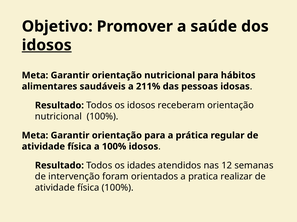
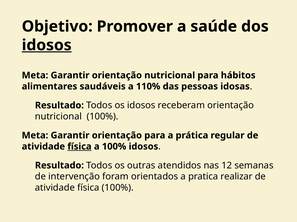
211%: 211% -> 110% (148, 87)
física underline: none -> present (79, 147)
idades: idades -> outras (141, 166)
